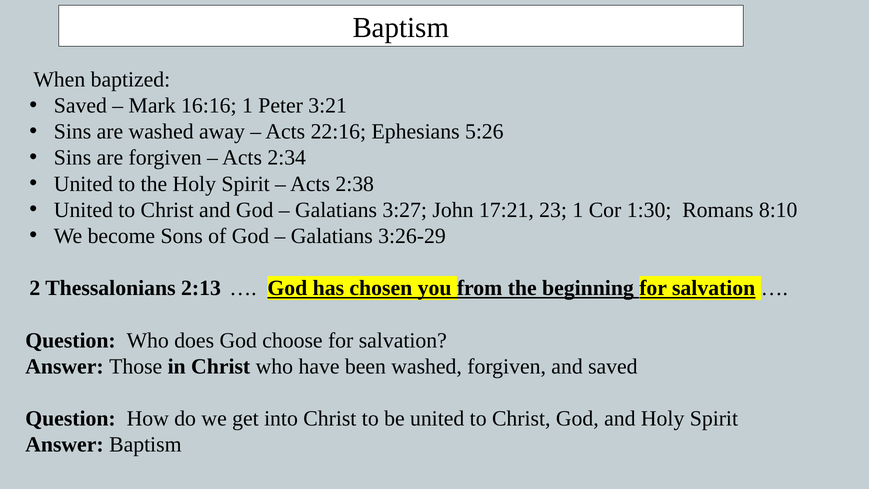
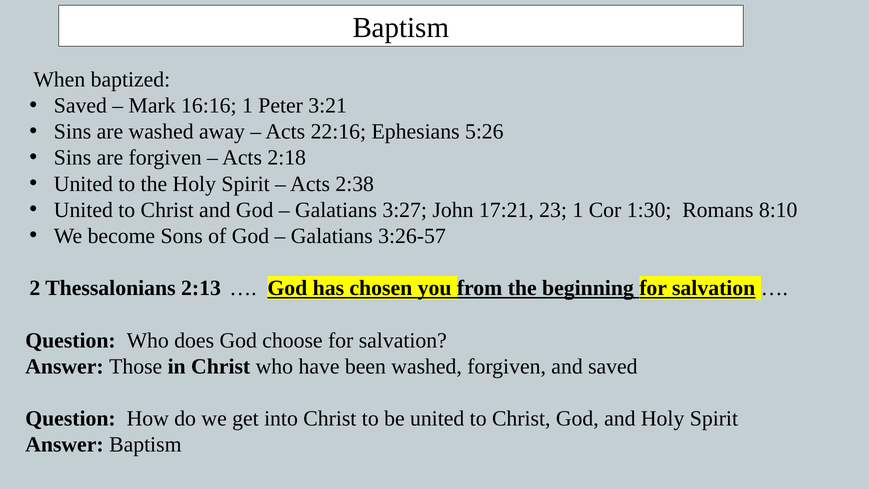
2:34: 2:34 -> 2:18 (287, 158)
3:26-29: 3:26-29 -> 3:26-57 (412, 236)
